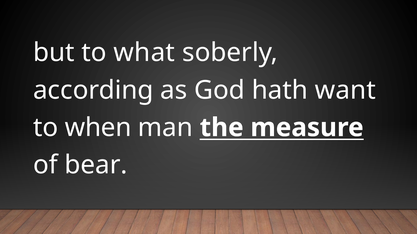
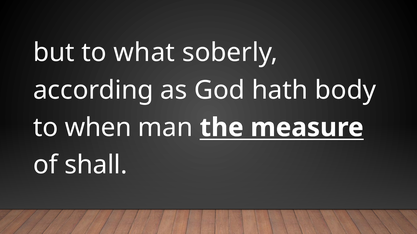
want: want -> body (345, 90)
bear: bear -> shall (96, 165)
